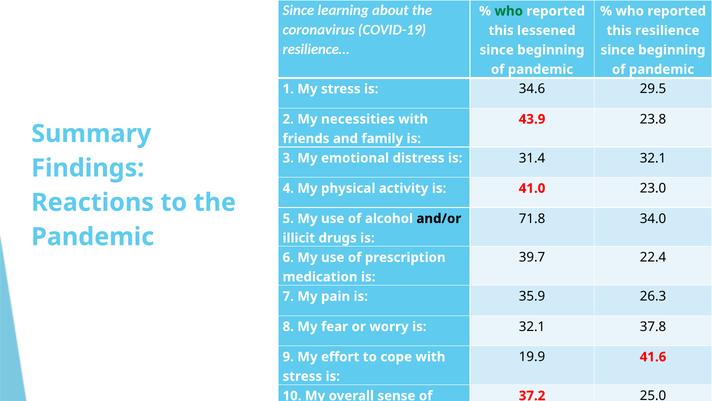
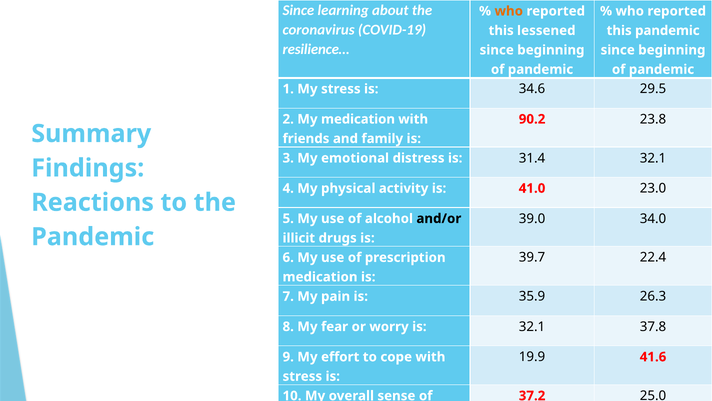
who colour: green -> orange (509, 11)
this resilience: resilience -> pandemic (667, 31)
My necessities: necessities -> medication (358, 119)
43.9: 43.9 -> 90.2 (532, 119)
71.8: 71.8 -> 39.0 (532, 218)
